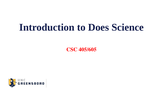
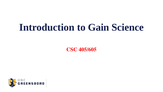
Does: Does -> Gain (99, 27)
